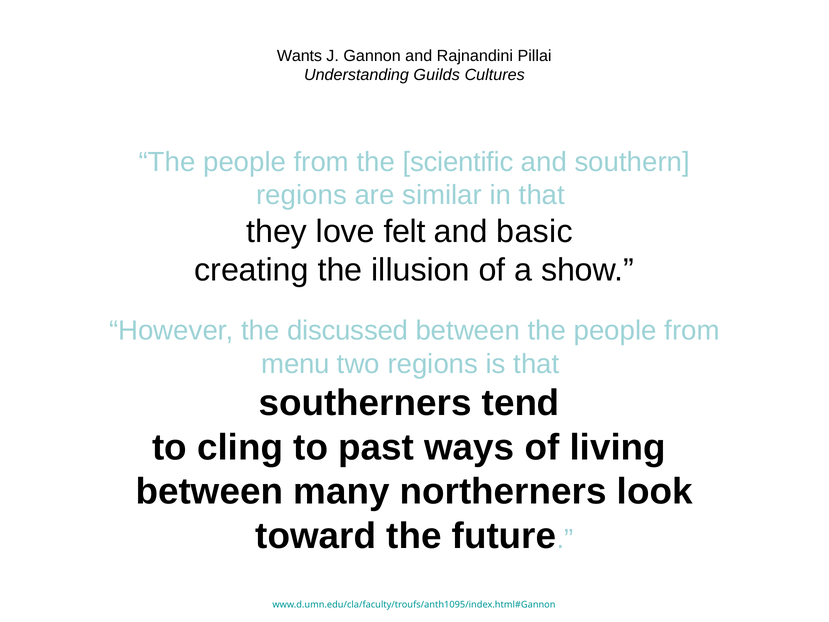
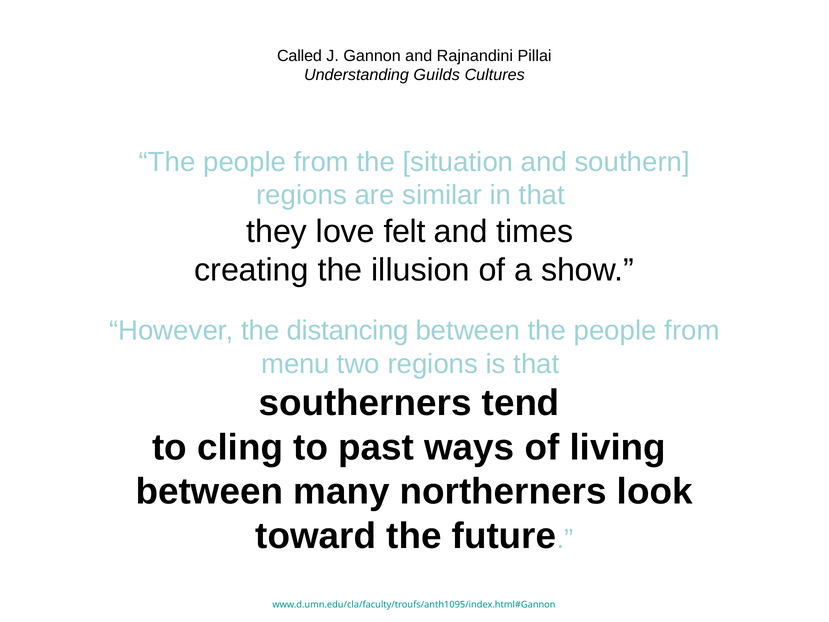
Wants: Wants -> Called (299, 56)
scientific: scientific -> situation (458, 162)
basic: basic -> times (535, 231)
discussed: discussed -> distancing (348, 331)
